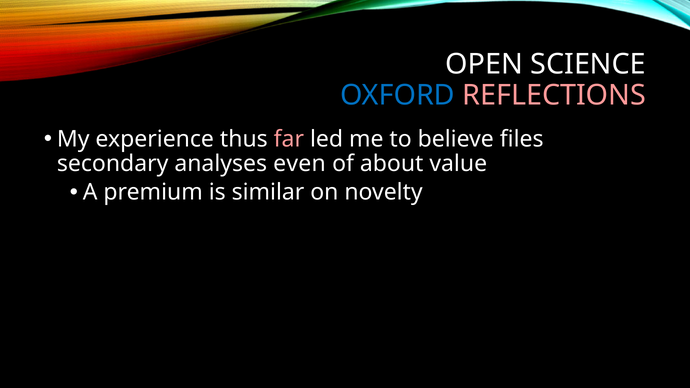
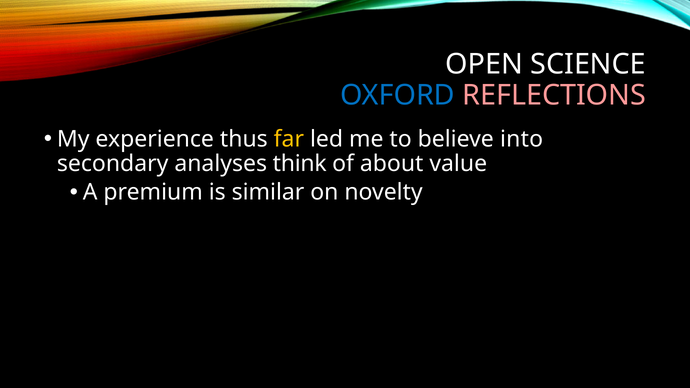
far colour: pink -> yellow (289, 139)
files: files -> into (522, 139)
even: even -> think (300, 164)
